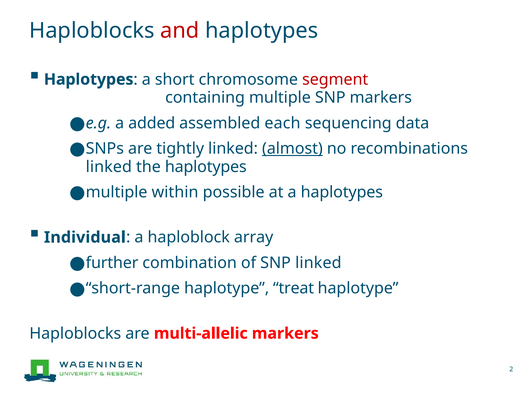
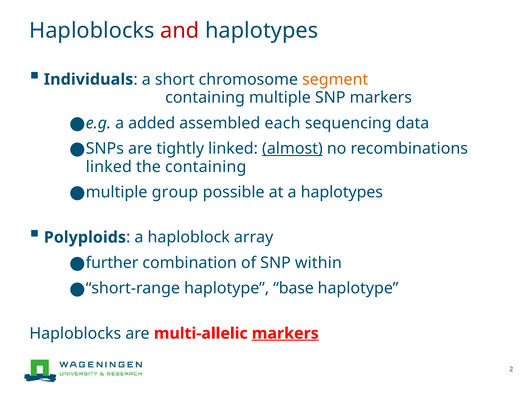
Haplotypes: Haplotypes -> Individuals (89, 79)
segment colour: red -> orange (335, 79)
the haplotypes: haplotypes -> containing (206, 167)
within: within -> group (175, 192)
Individual: Individual -> Polyploids (85, 237)
SNP linked: linked -> within (318, 263)
treat: treat -> base (293, 288)
markers underline: none -> present (285, 333)
